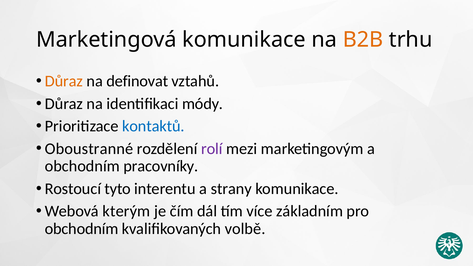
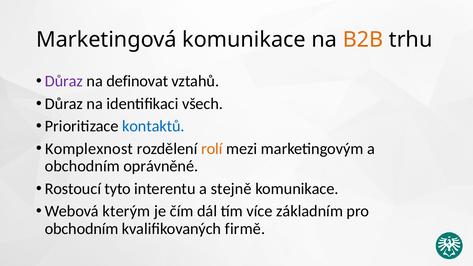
Důraz colour: orange -> purple (64, 81)
módy: módy -> všech (203, 104)
Oboustranné: Oboustranné -> Komplexnost (89, 149)
rolí colour: purple -> orange (212, 149)
pracovníky: pracovníky -> oprávněné (161, 166)
strany: strany -> stejně (231, 189)
volbě: volbě -> firmě (245, 229)
